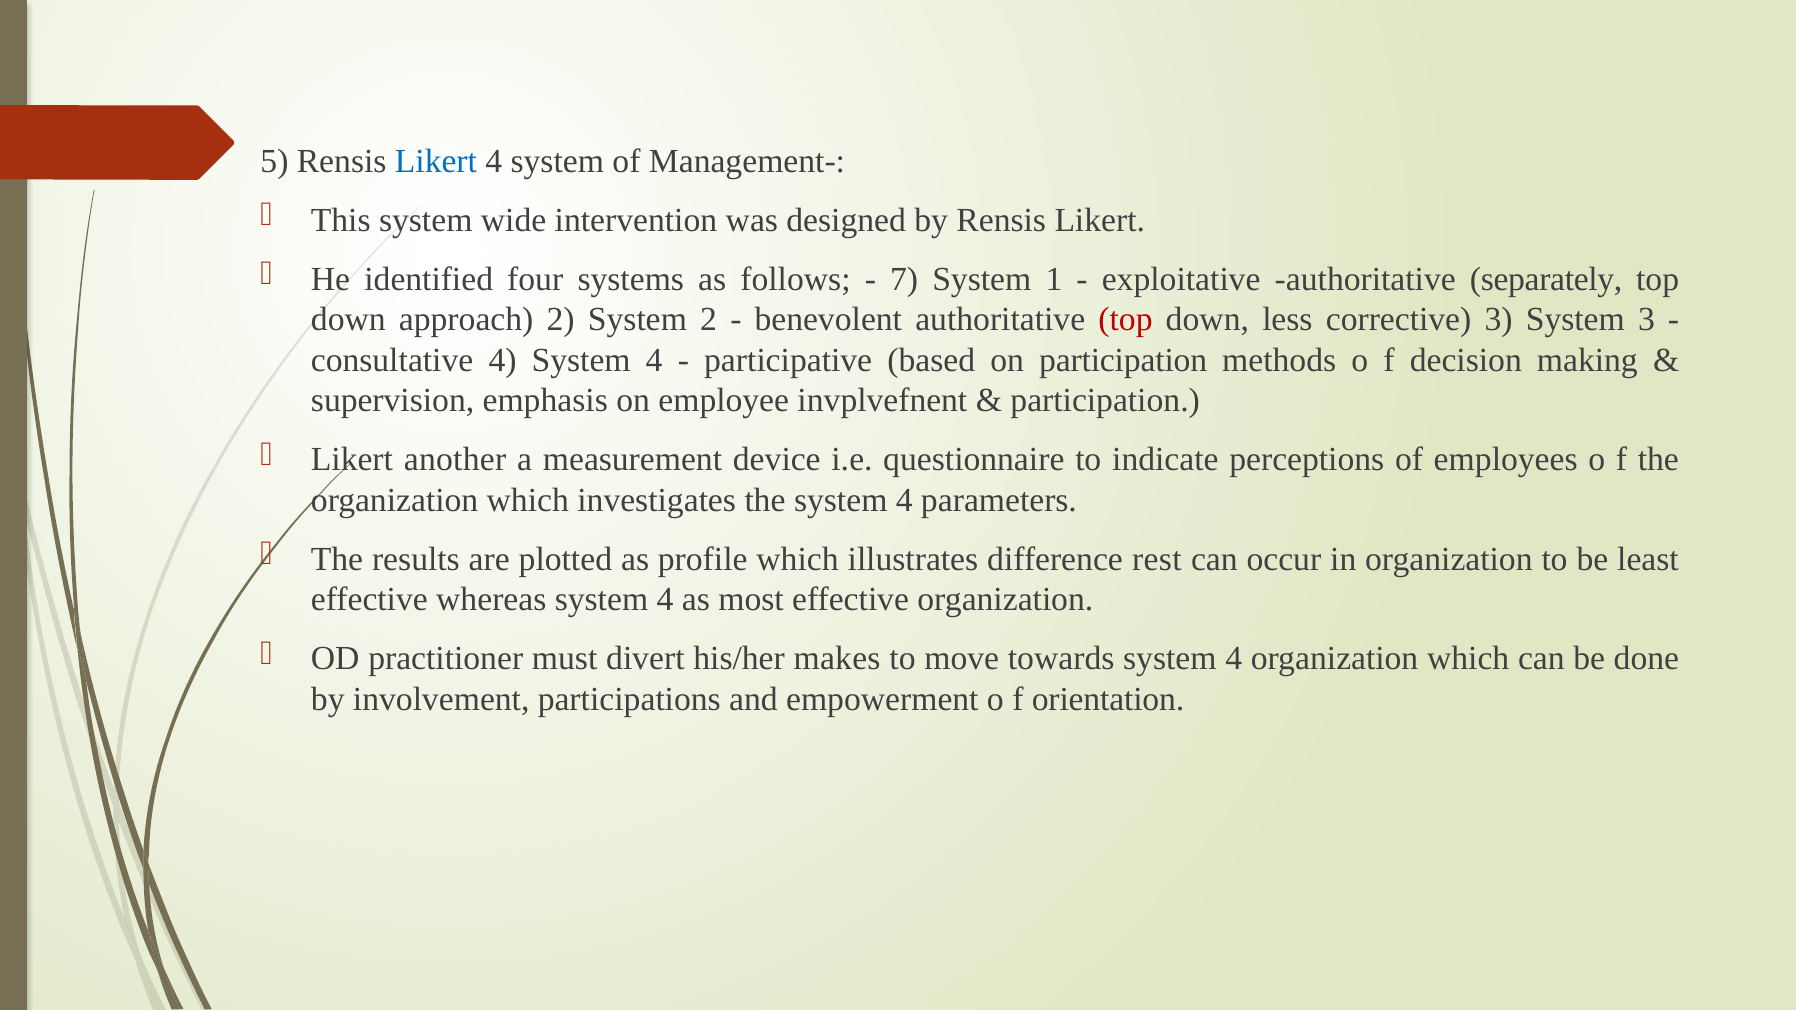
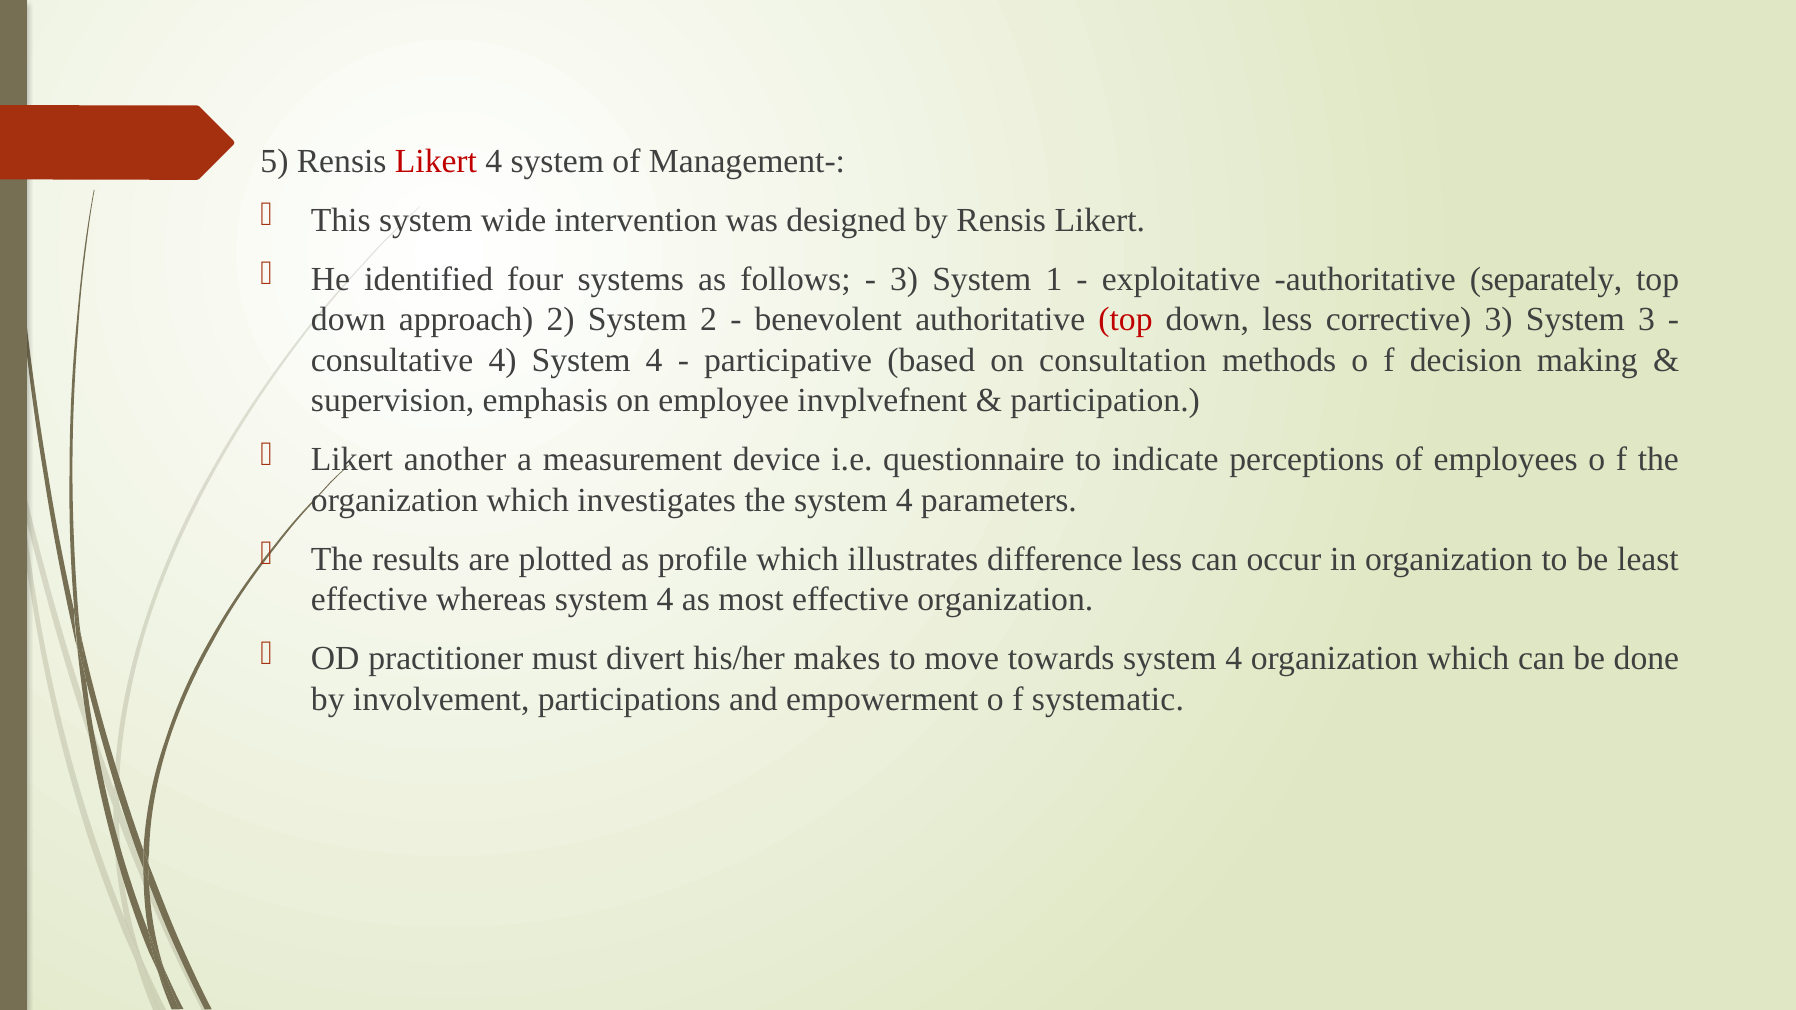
Likert colour: blue -> red (436, 161)
7: 7 -> 3 (904, 279)
on participation: participation -> consultation (1123, 360)
difference rest: rest -> less (1157, 559)
orientation: orientation -> systematic (1108, 699)
